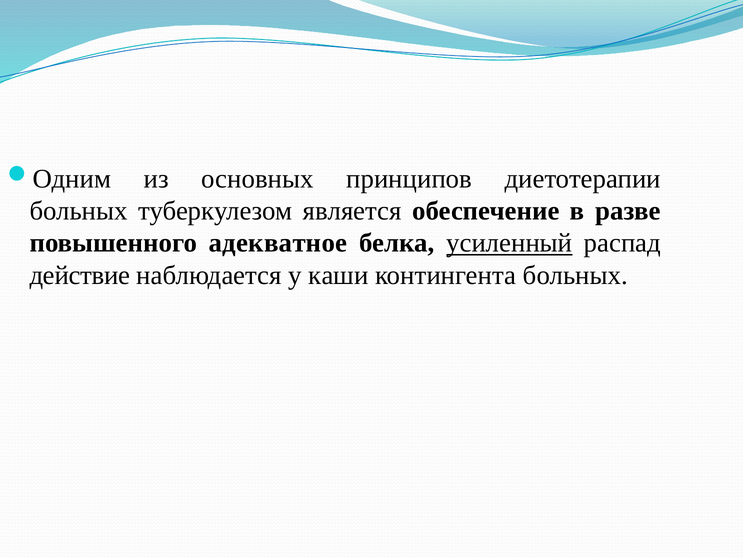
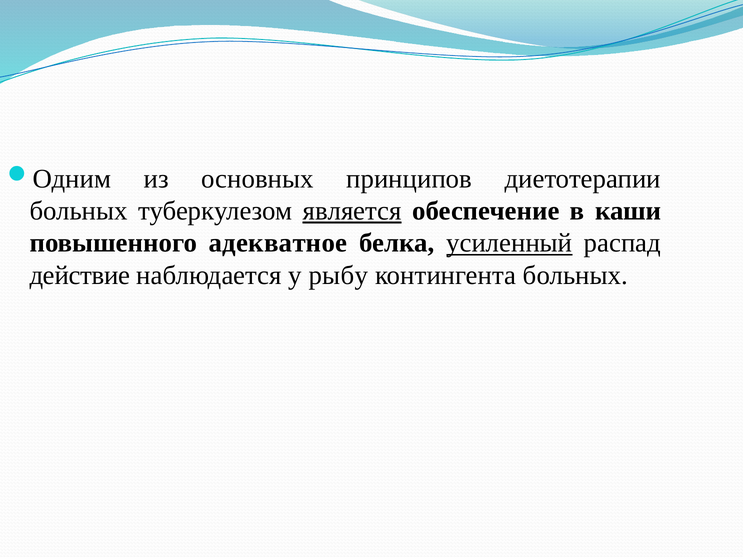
является underline: none -> present (352, 211)
разве: разве -> каши (628, 211)
каши: каши -> рыбу (338, 275)
